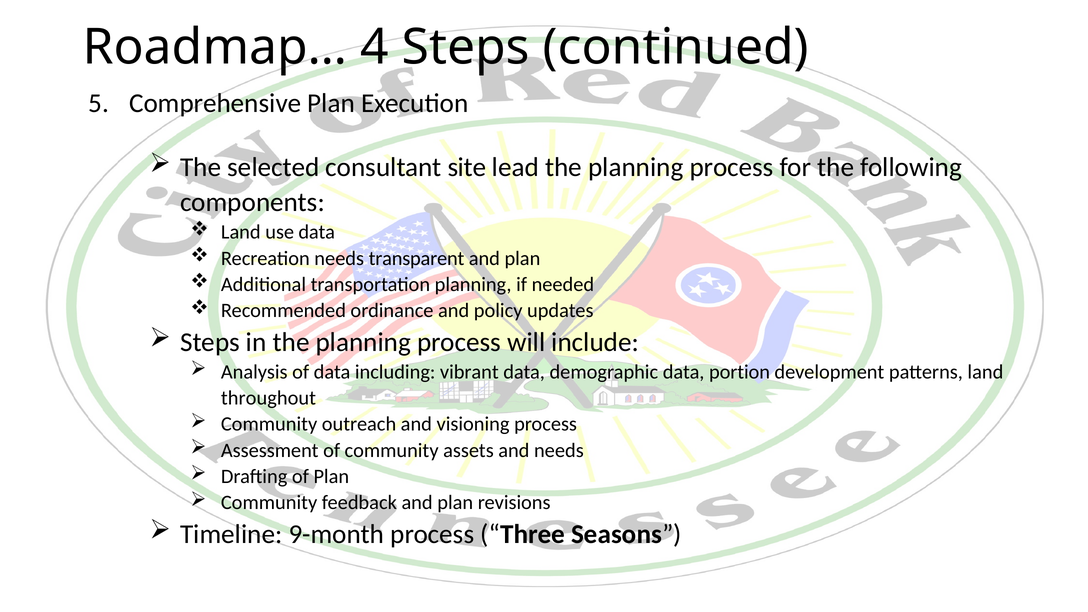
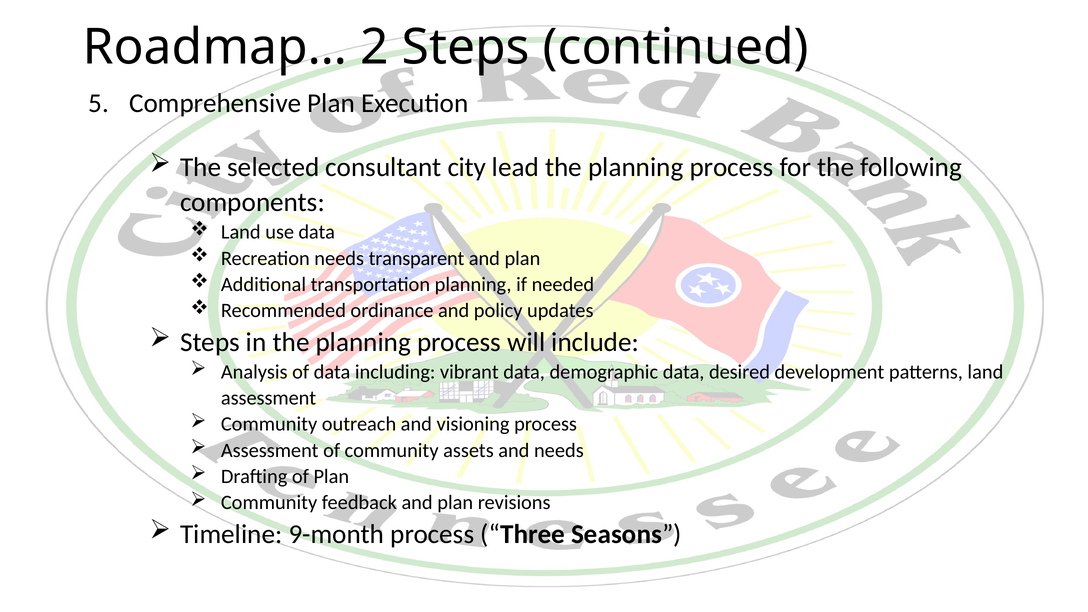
4: 4 -> 2 (375, 47)
site: site -> city (467, 167)
portion: portion -> desired (740, 372)
throughout: throughout -> assessment (269, 398)
